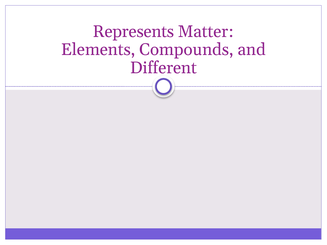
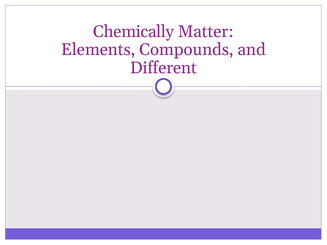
Represents: Represents -> Chemically (134, 32)
